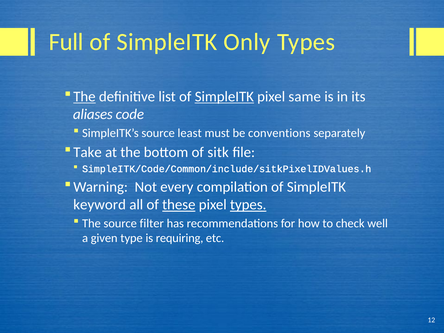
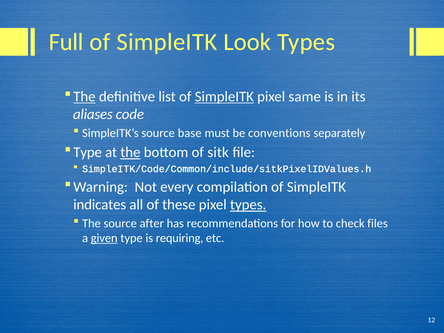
Only: Only -> Look (247, 42)
least: least -> base (190, 133)
Take: Take -> Type (88, 152)
the underline: none -> present (130, 152)
keyword: keyword -> indicates (100, 205)
these underline: present -> none (179, 205)
filter: filter -> after (152, 223)
well: well -> files (378, 223)
given underline: none -> present (104, 238)
